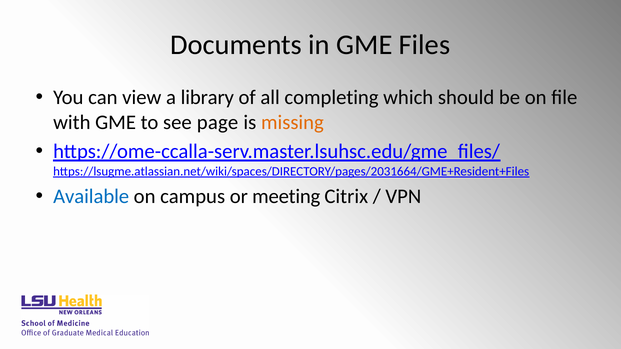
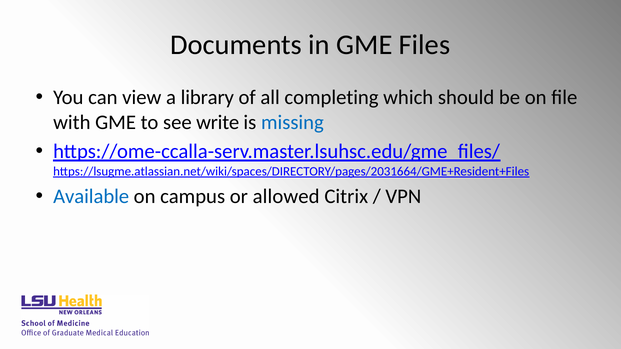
page: page -> write (218, 123)
missing colour: orange -> blue (292, 123)
meeting: meeting -> allowed (286, 197)
